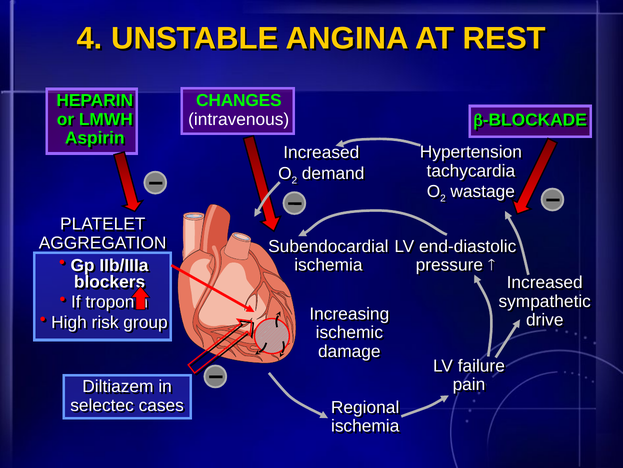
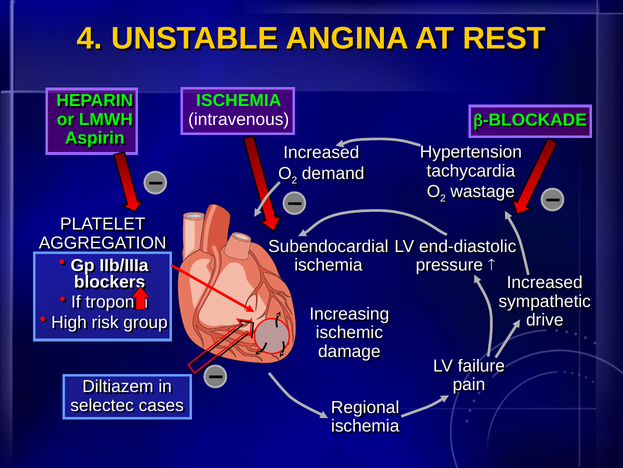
CHANGES: CHANGES -> ISCHEMIA (239, 101)
